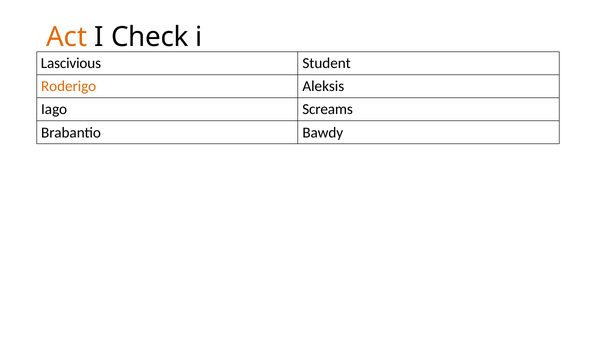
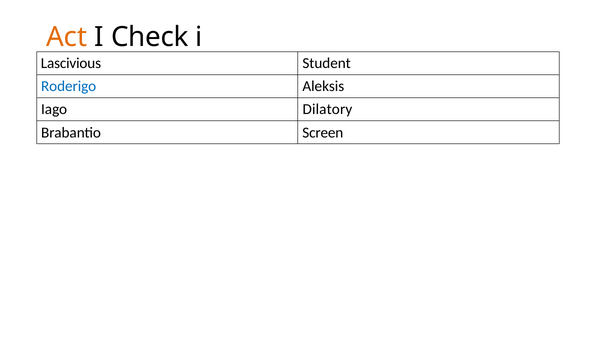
Roderigo colour: orange -> blue (69, 86)
Screams: Screams -> Dilatory (327, 109)
Bawdy: Bawdy -> Screen (323, 132)
